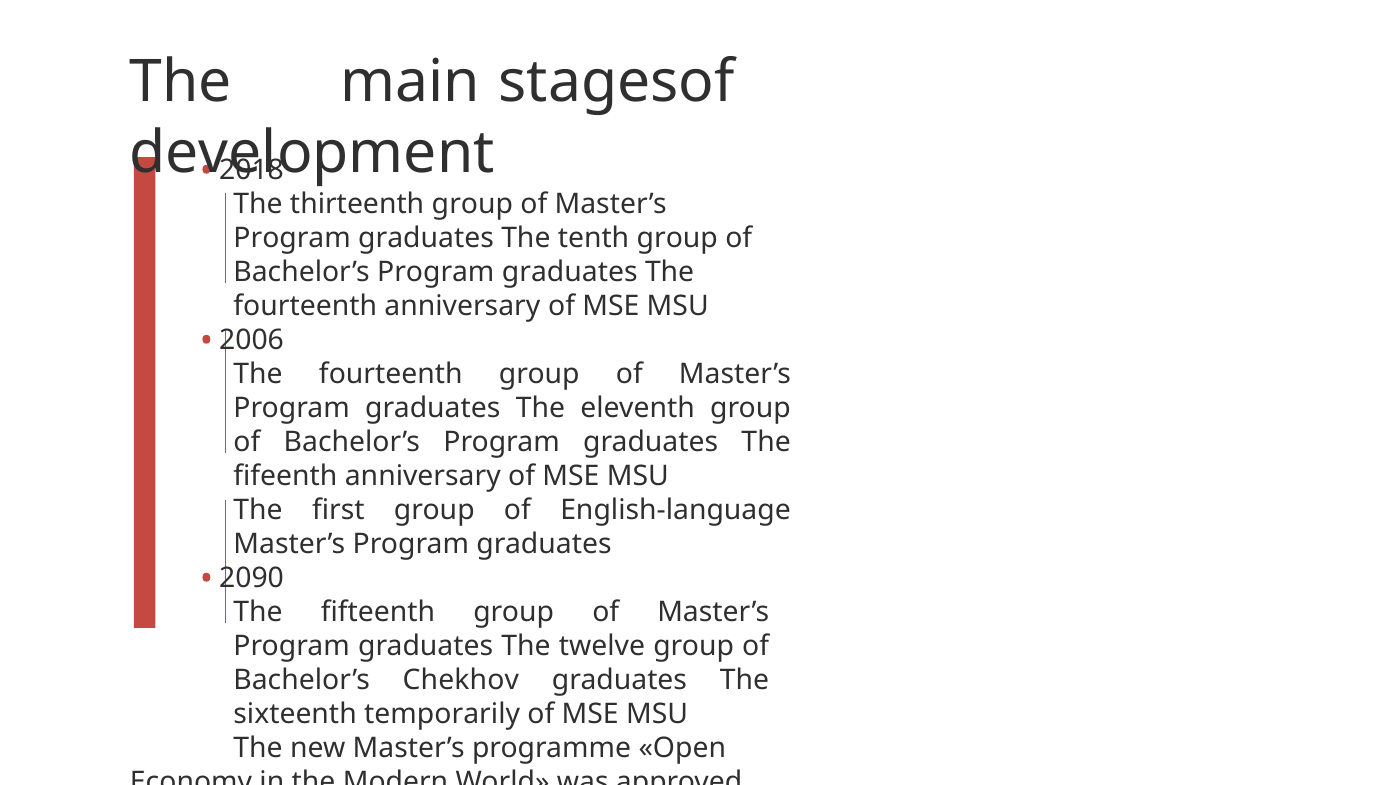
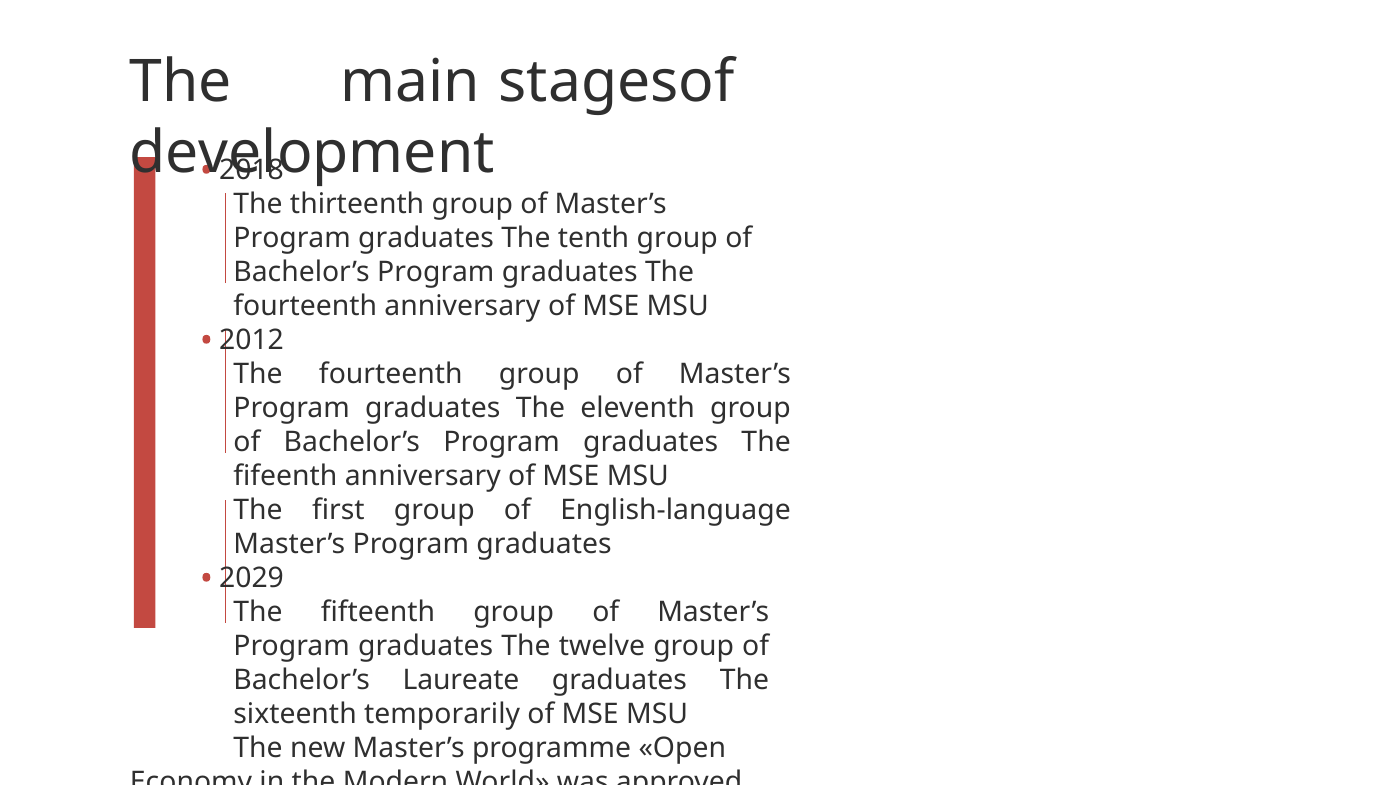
2006: 2006 -> 2012 (252, 340)
2090: 2090 -> 2029 (252, 578)
Chekhov: Chekhov -> Laureate (461, 680)
